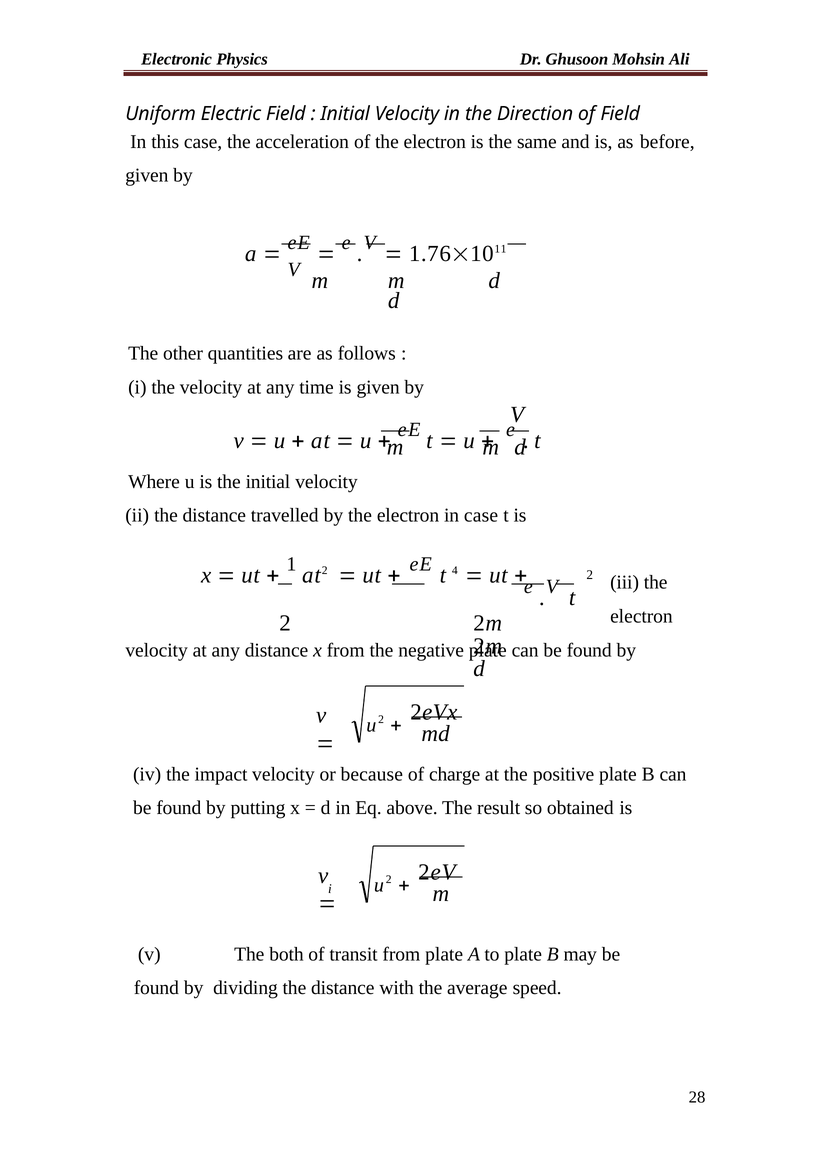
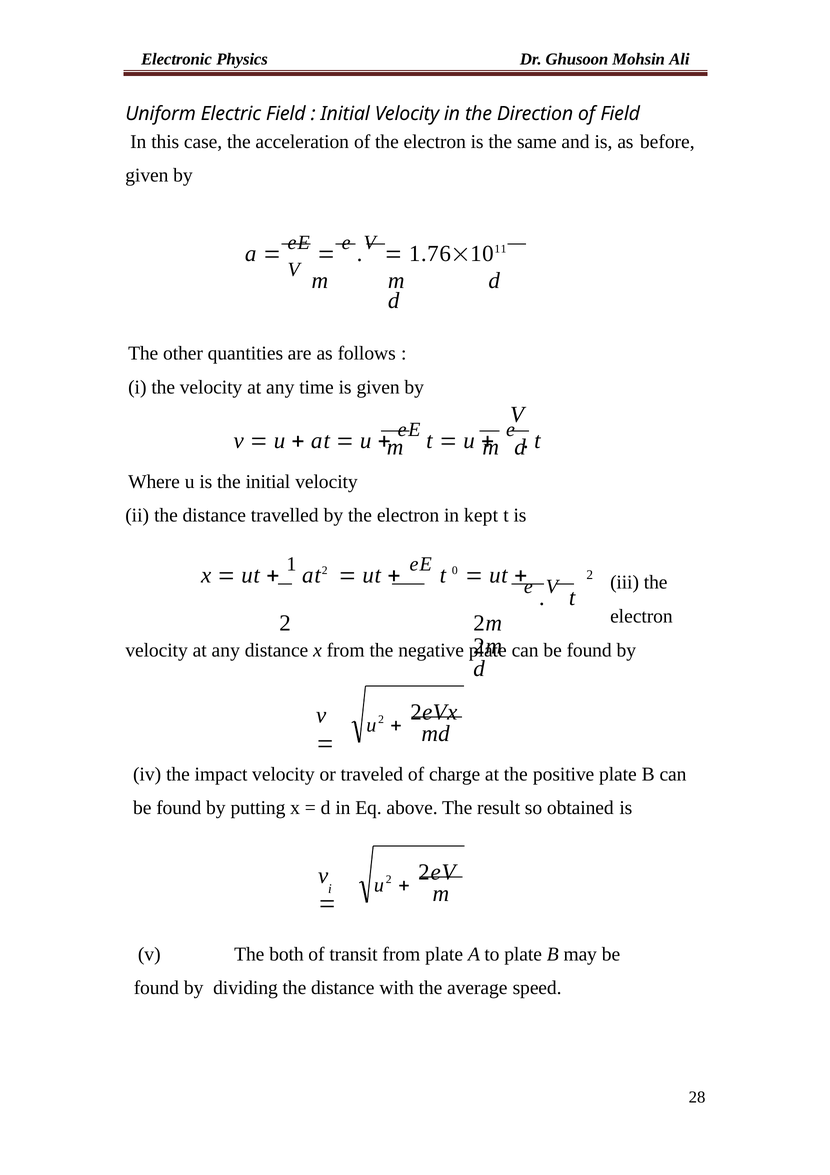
in case: case -> kept (481, 515)
4: 4 -> 0 (455, 570)
because: because -> traveled (372, 774)
